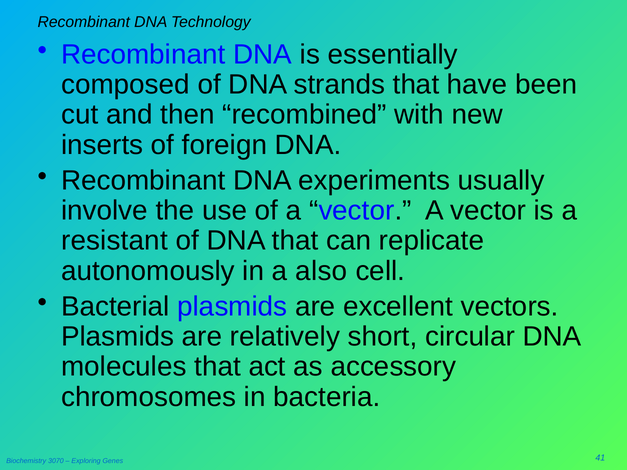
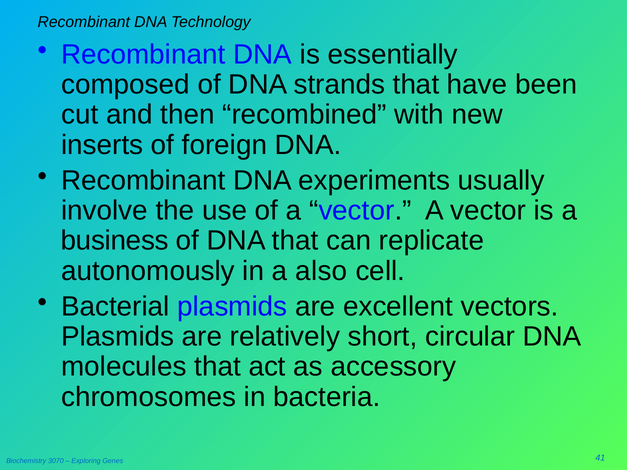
resistant: resistant -> business (115, 241)
